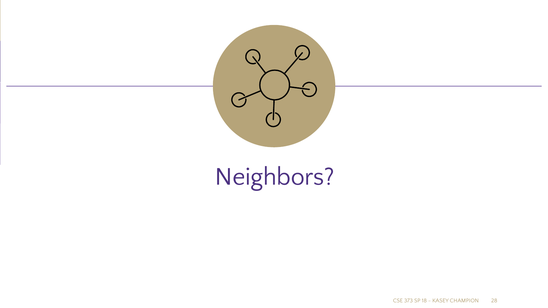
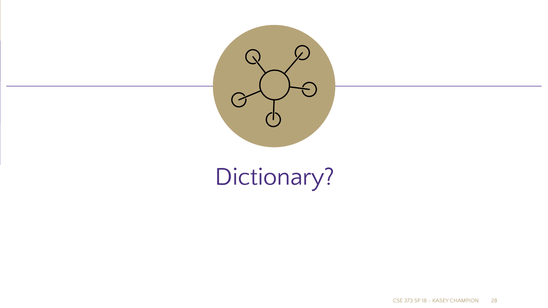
Neighbors: Neighbors -> Dictionary (275, 177)
